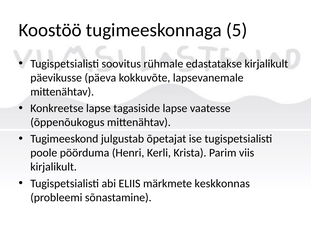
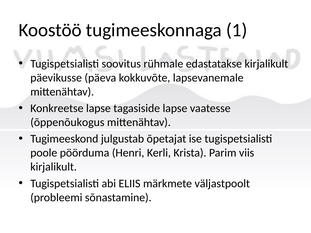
5: 5 -> 1 (237, 30)
keskkonnas: keskkonnas -> väljastpoolt (222, 184)
